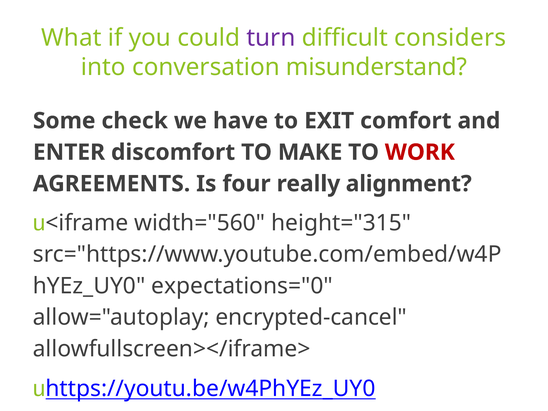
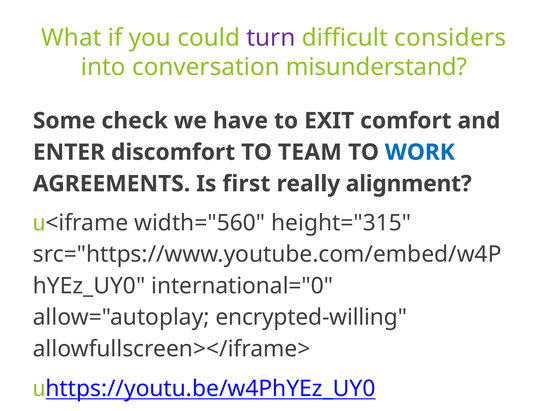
MAKE: MAKE -> TEAM (310, 152)
WORK colour: red -> blue (420, 152)
four: four -> first (246, 184)
expectations="0: expectations="0 -> international="0 (242, 286)
encrypted-cancel: encrypted-cancel -> encrypted-willing (311, 317)
